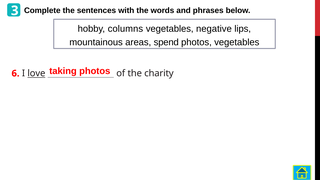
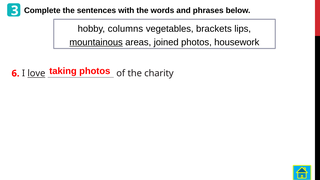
negative: negative -> brackets (214, 29)
mountainous underline: none -> present (96, 42)
spend: spend -> joined (166, 42)
photos vegetables: vegetables -> housework (237, 42)
